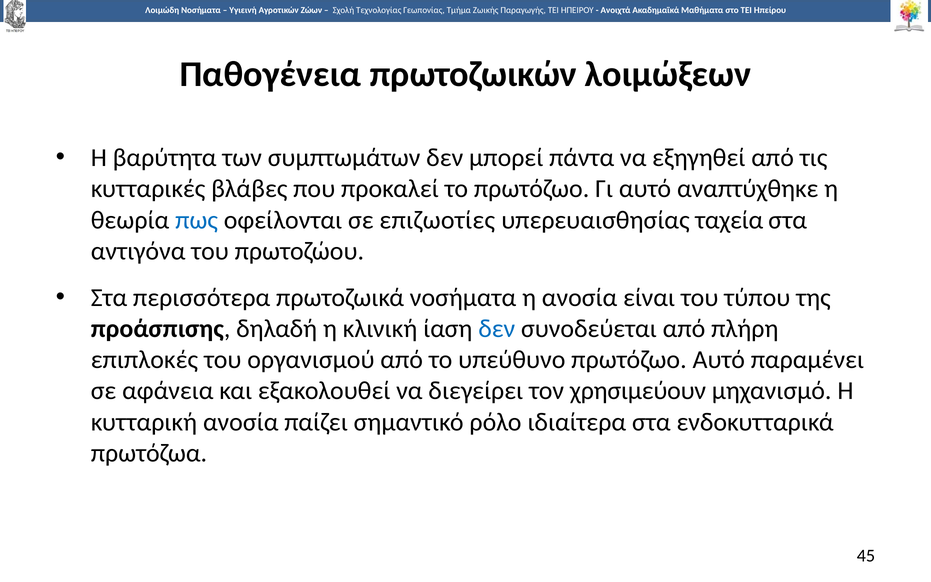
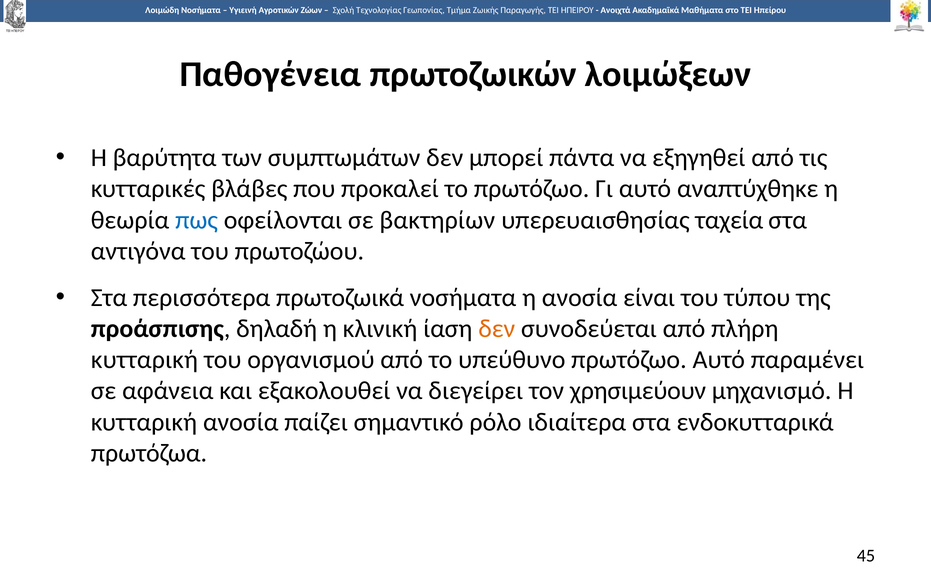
επιζωοτίες: επιζωοτίες -> βακτηρίων (437, 220)
δεν colour: blue -> orange (497, 329)
επιπλοκές: επιπλοκές -> κυτταρική (144, 360)
